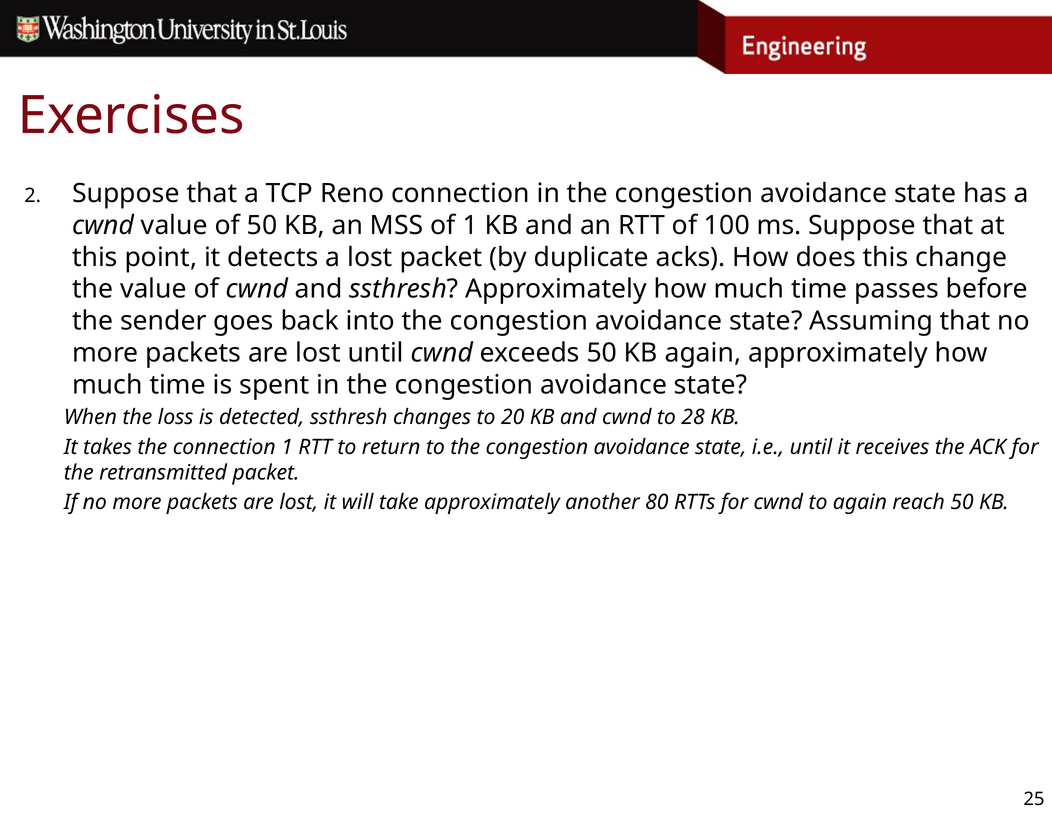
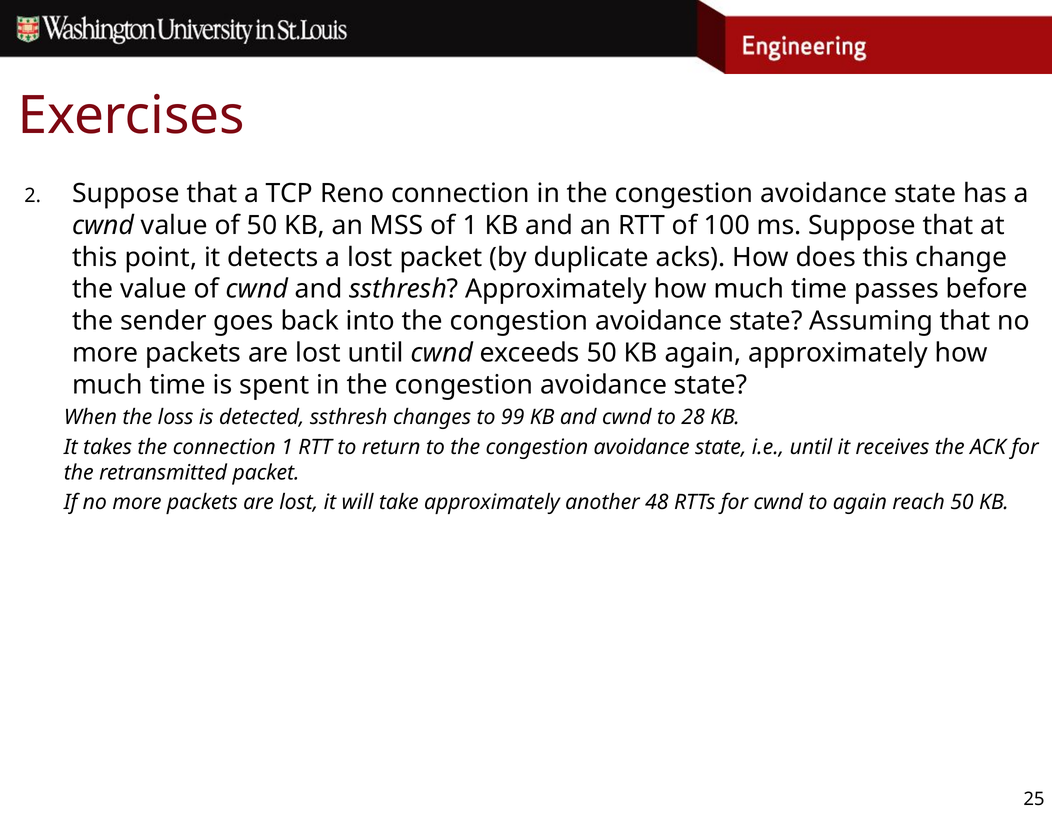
20: 20 -> 99 (513, 417)
80: 80 -> 48 (657, 502)
